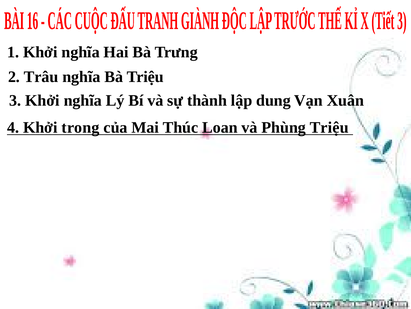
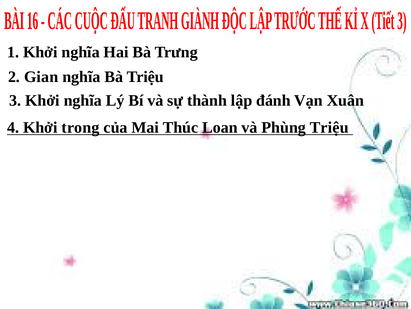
Trâu: Trâu -> Gian (41, 77)
dung: dung -> đánh (273, 100)
